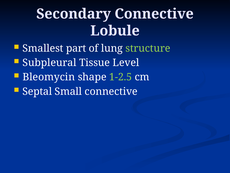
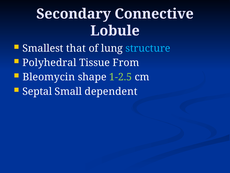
part: part -> that (76, 48)
structure colour: light green -> light blue (148, 48)
Subpleural: Subpleural -> Polyhedral (49, 63)
Level: Level -> From (126, 63)
Small connective: connective -> dependent (111, 91)
